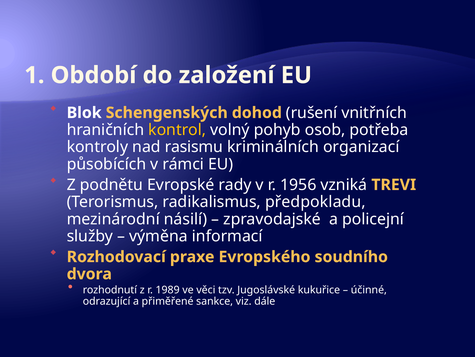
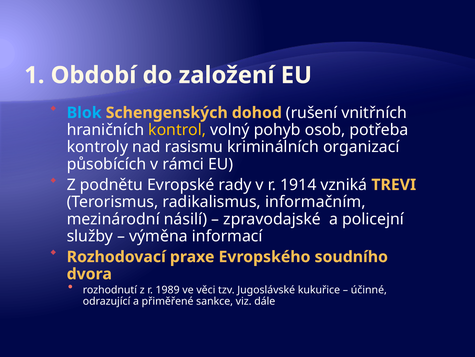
Blok colour: white -> light blue (84, 113)
1956: 1956 -> 1914 (298, 184)
předpokladu: předpokladu -> informačním (315, 202)
